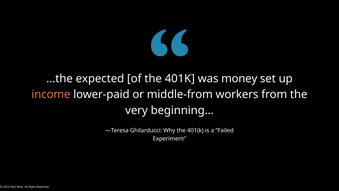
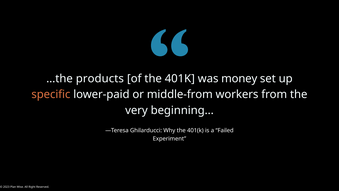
expected: expected -> products (100, 79)
income: income -> specific (51, 94)
